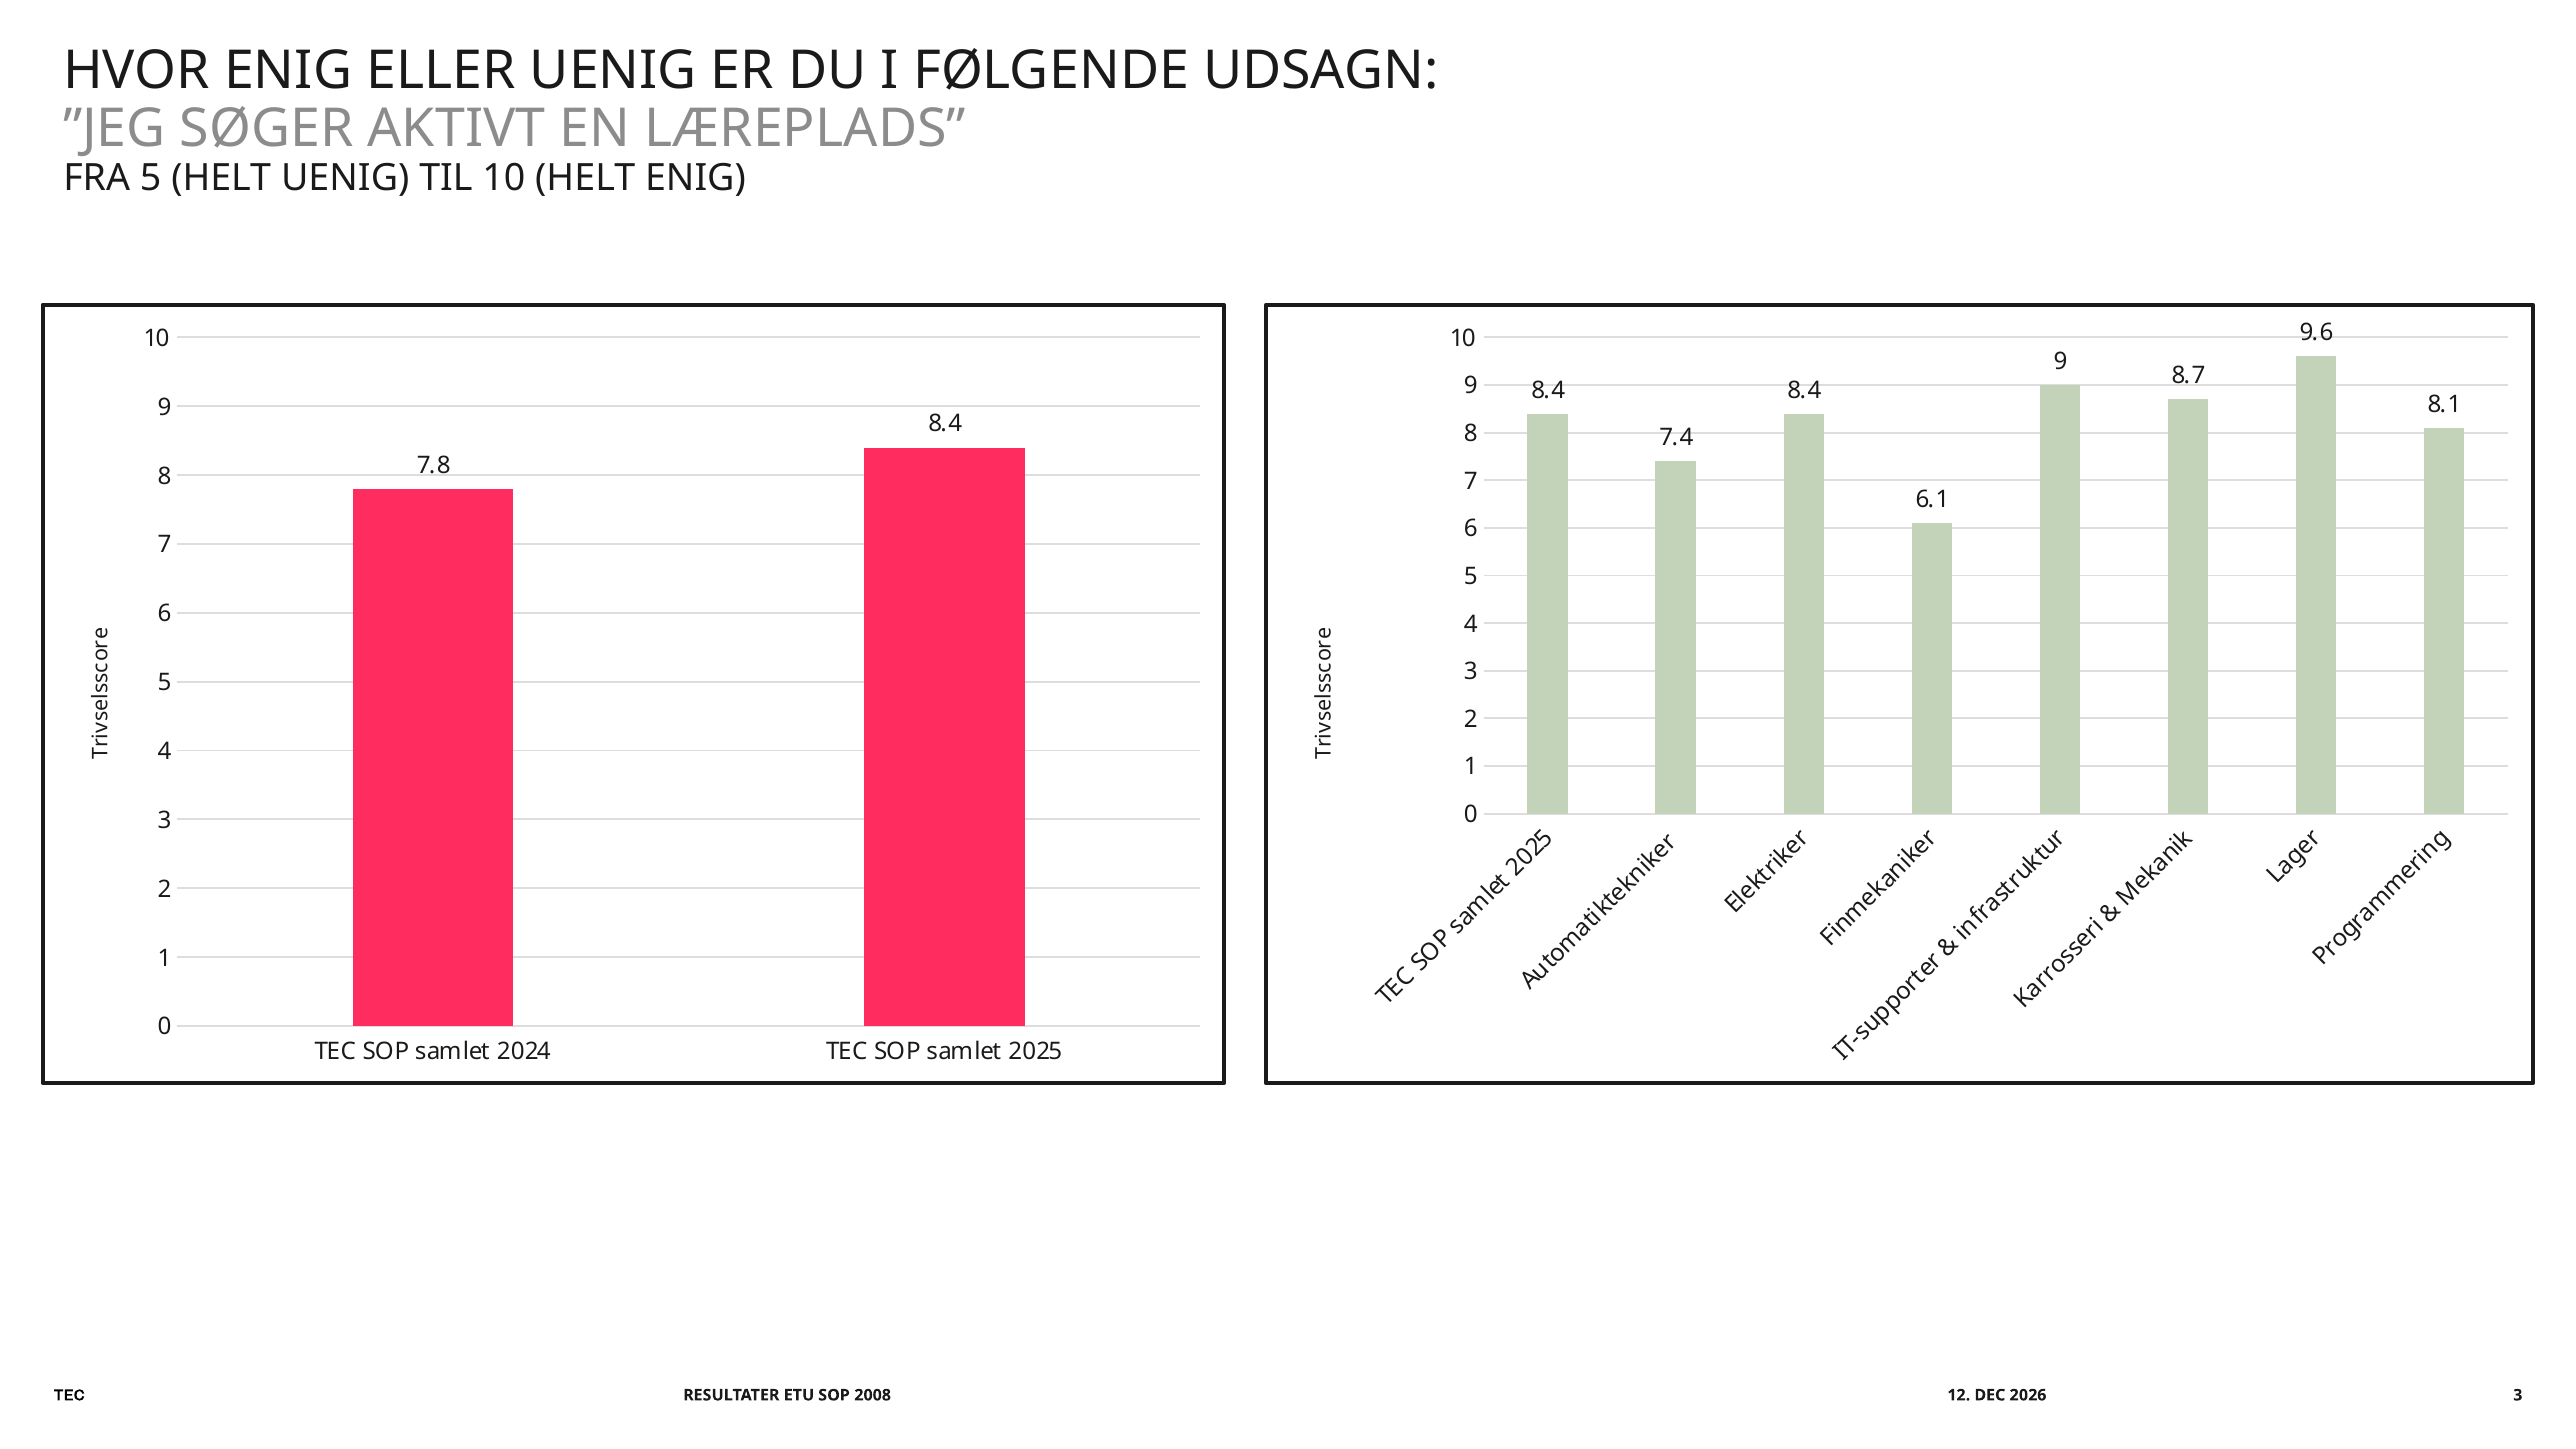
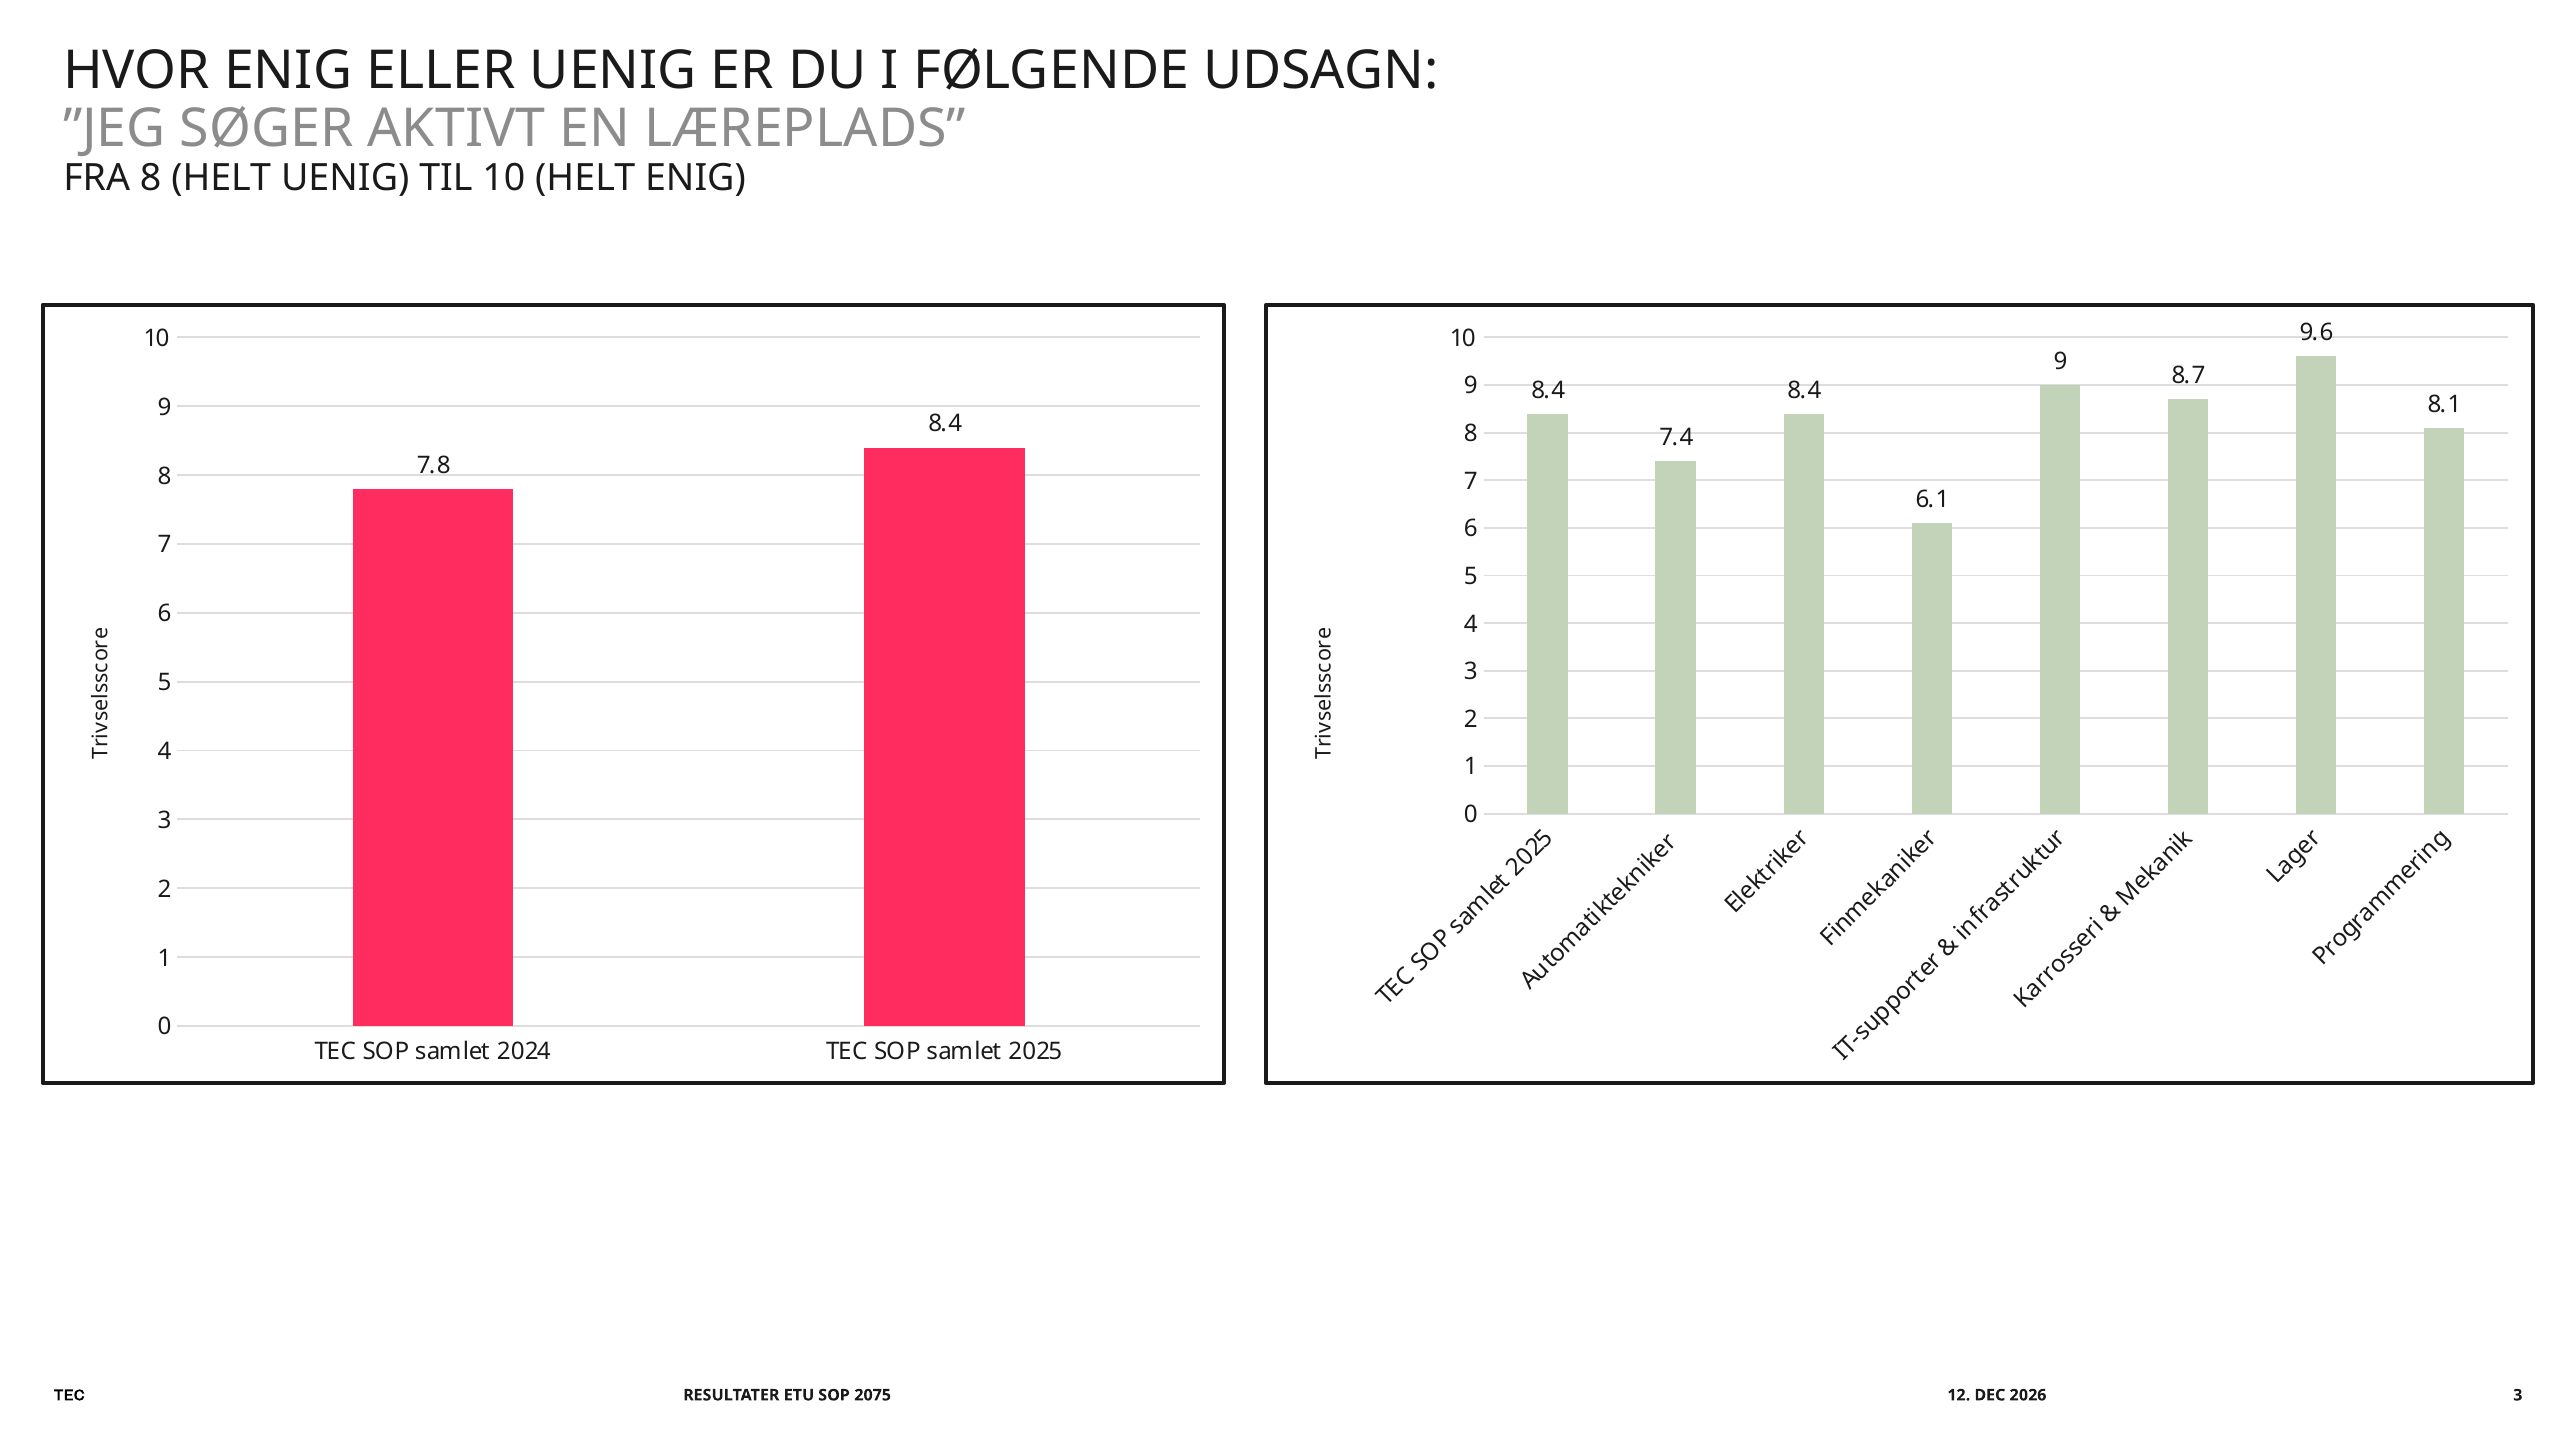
FRA 5: 5 -> 8 (151, 178)
2008: 2008 -> 2075 (873, 1395)
